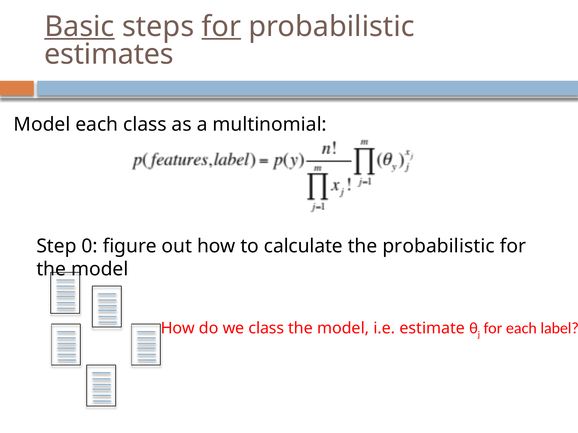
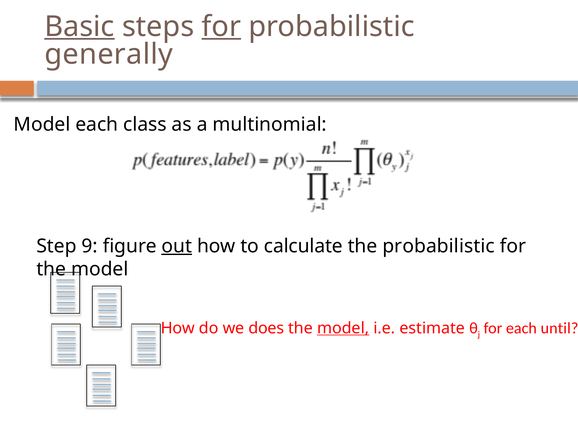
estimates: estimates -> generally (109, 54)
0: 0 -> 9 (90, 246)
out underline: none -> present (177, 246)
we class: class -> does (266, 328)
model underline: none -> present (343, 328)
label: label -> until (560, 328)
